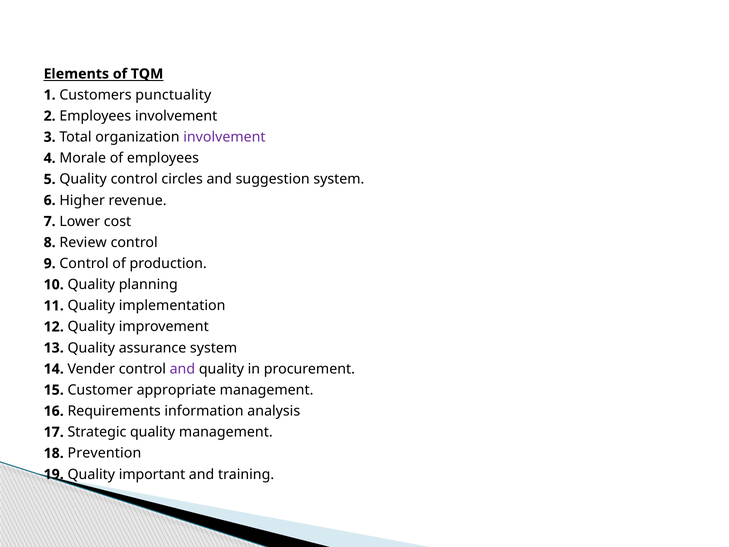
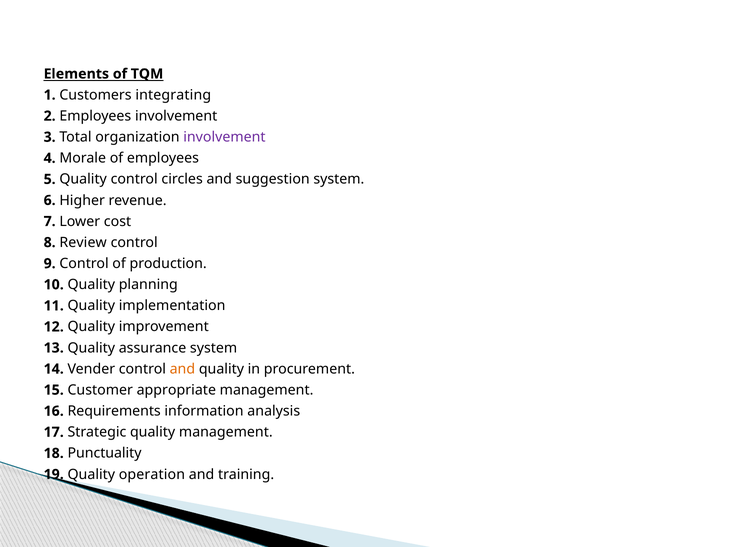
punctuality: punctuality -> integrating (173, 95)
and colour: purple -> orange (182, 369)
Prevention: Prevention -> Punctuality (105, 453)
important: important -> operation (152, 474)
